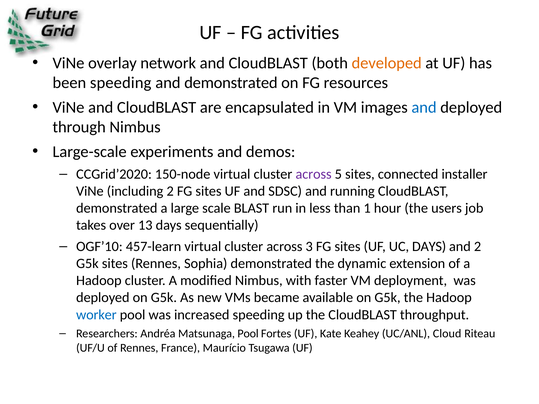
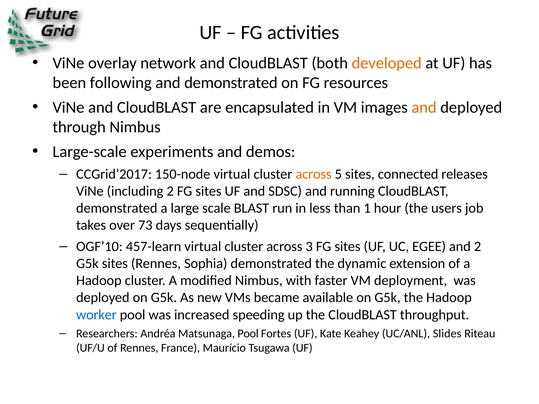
been speeding: speeding -> following (121, 83)
and colour: blue -> orange (424, 107)
CCGrid’2020: CCGrid’2020 -> CCGrid’2017 (114, 174)
across colour: purple -> orange (314, 174)
installer: installer -> releases (465, 174)
13: 13 -> 73 (145, 225)
UC DAYS: DAYS -> EGEE (429, 247)
Cloud: Cloud -> Slides (447, 334)
